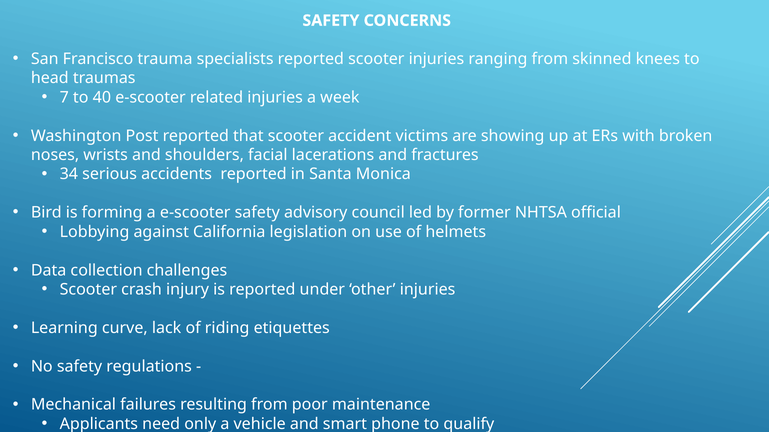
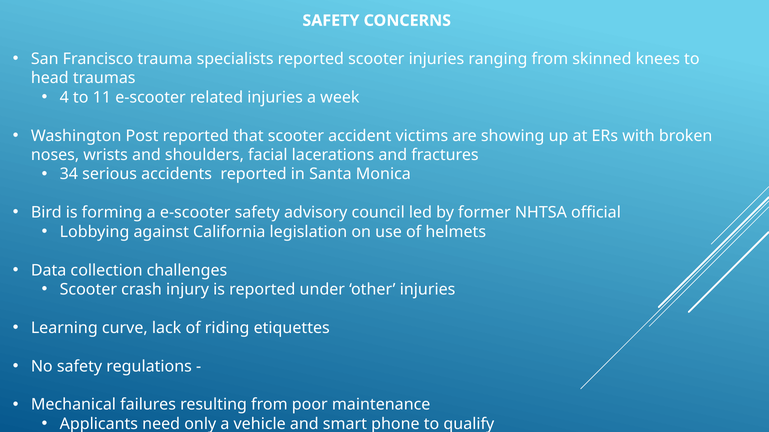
7: 7 -> 4 (64, 98)
40: 40 -> 11 (102, 98)
